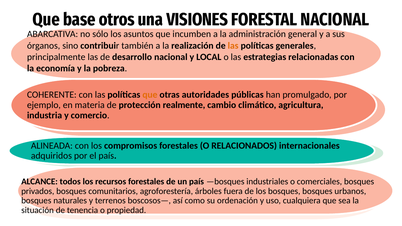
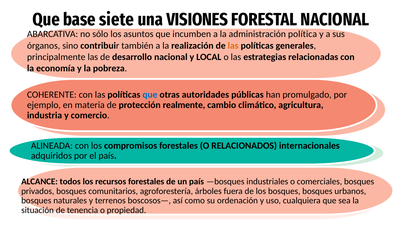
otros: otros -> siete (117, 20)
general: general -> política (303, 34)
que colour: orange -> blue (150, 95)
